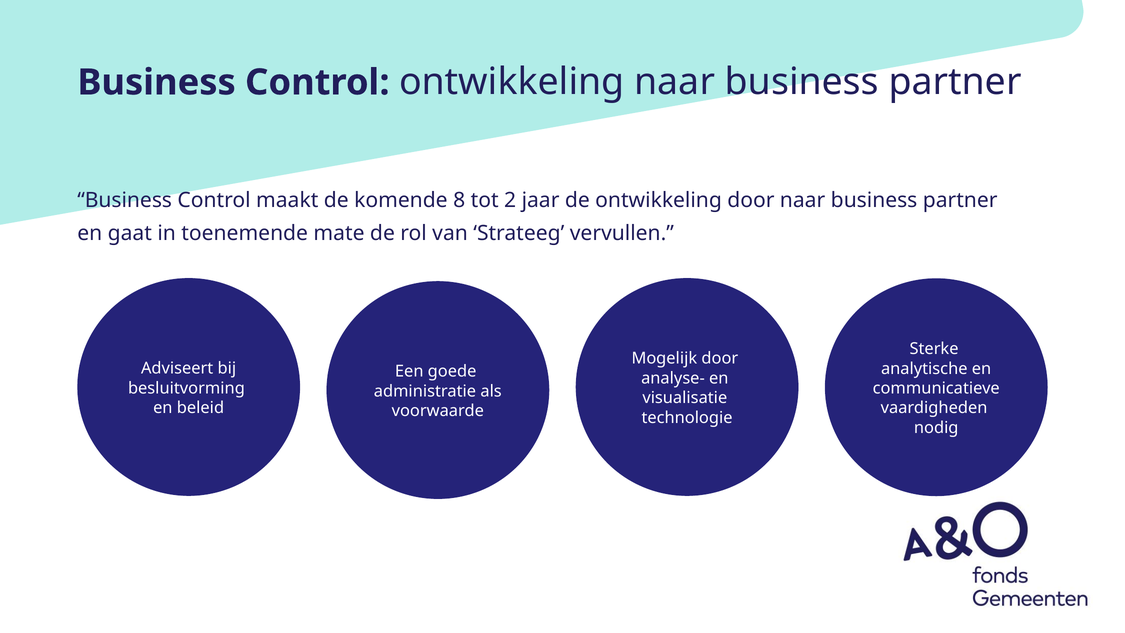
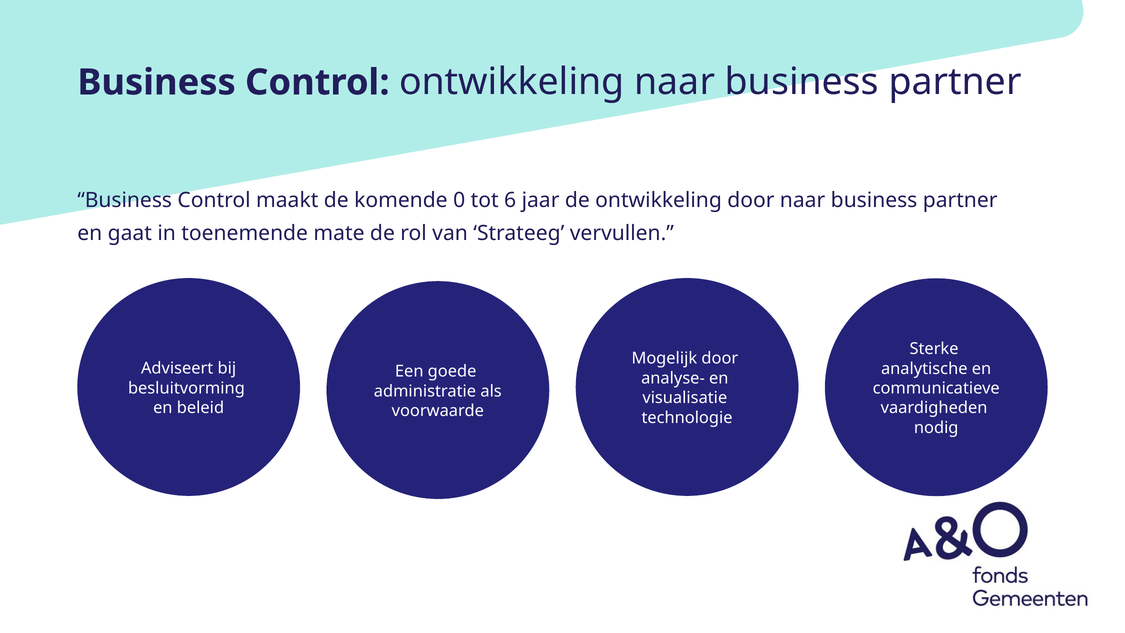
8: 8 -> 0 (459, 200)
2: 2 -> 6 (510, 200)
